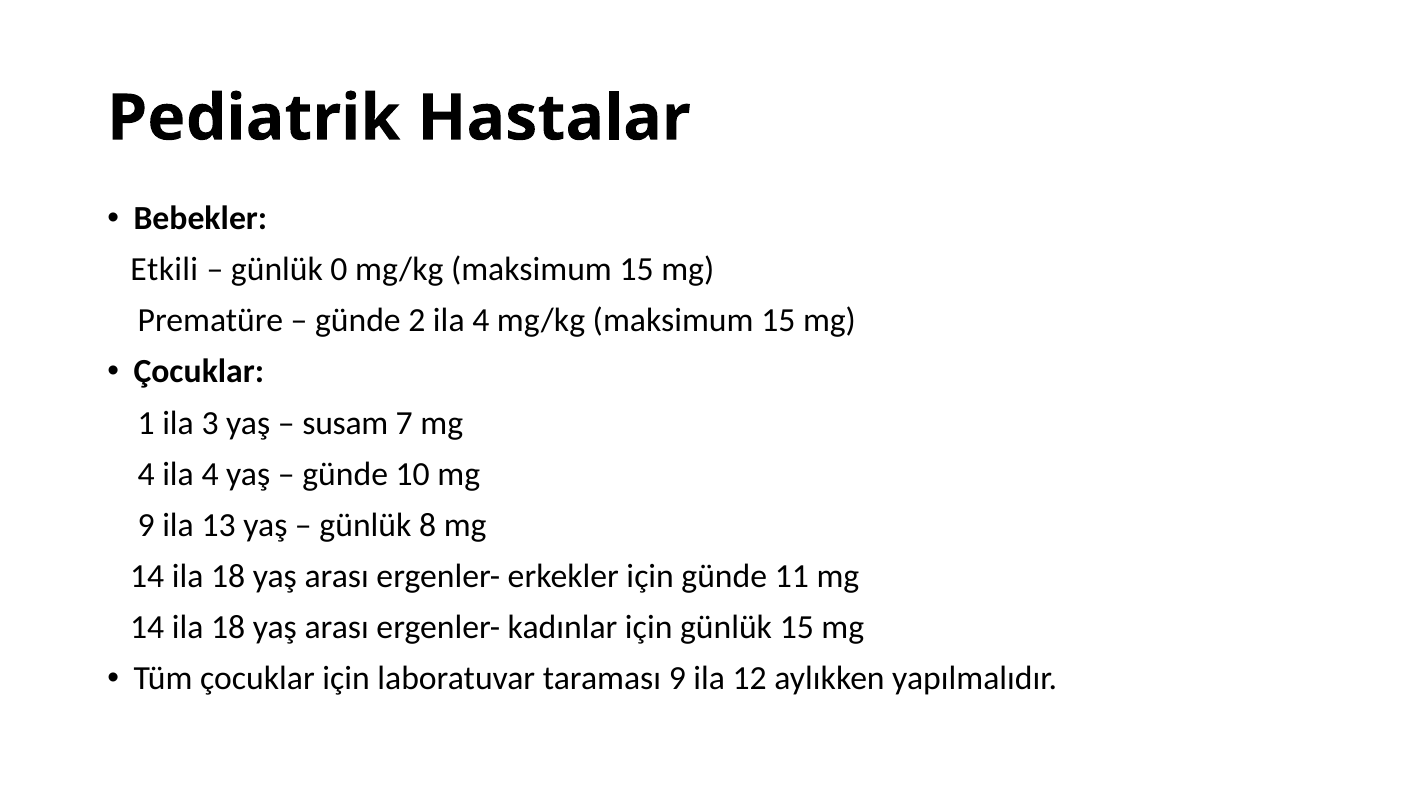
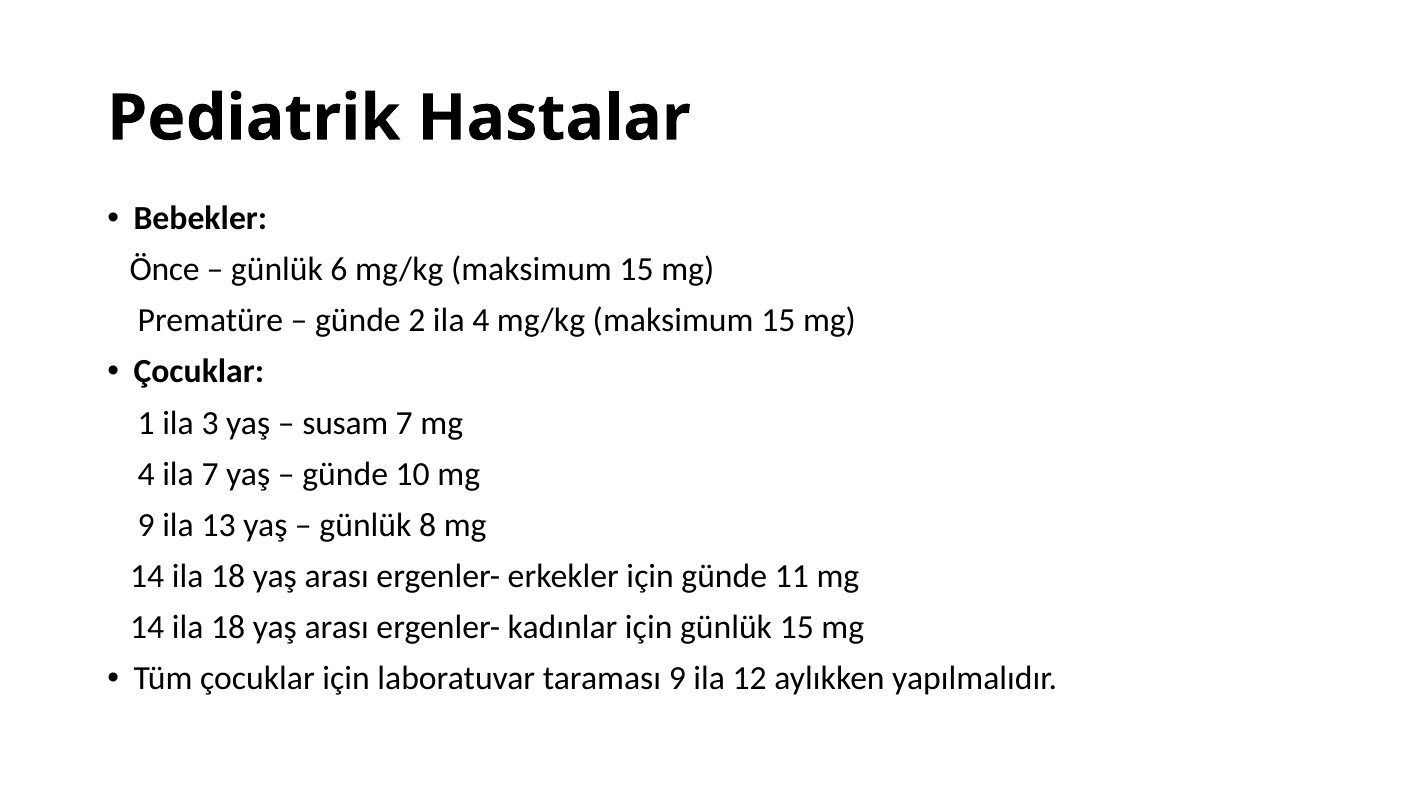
Etkili: Etkili -> Önce (165, 269)
0: 0 -> 6 (339, 269)
4 ila 4: 4 -> 7 (210, 474)
